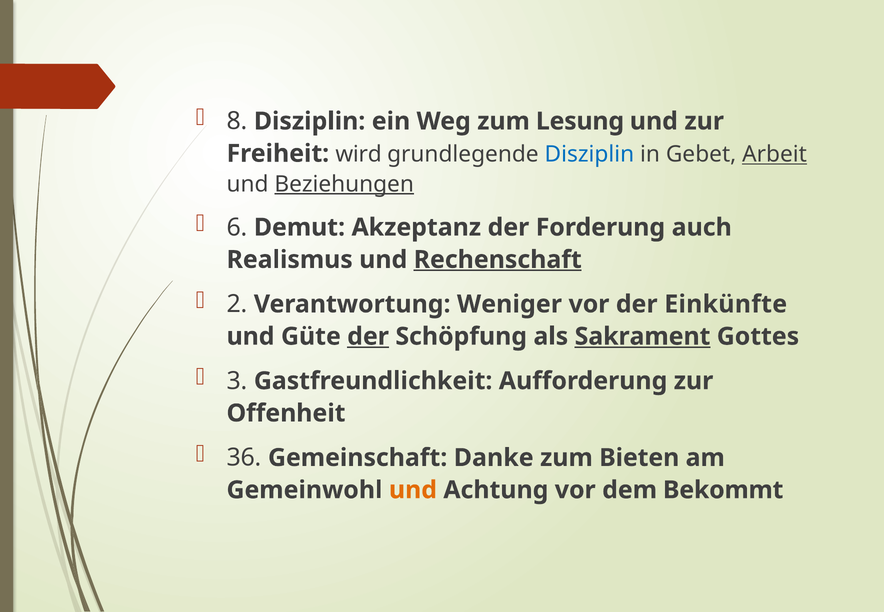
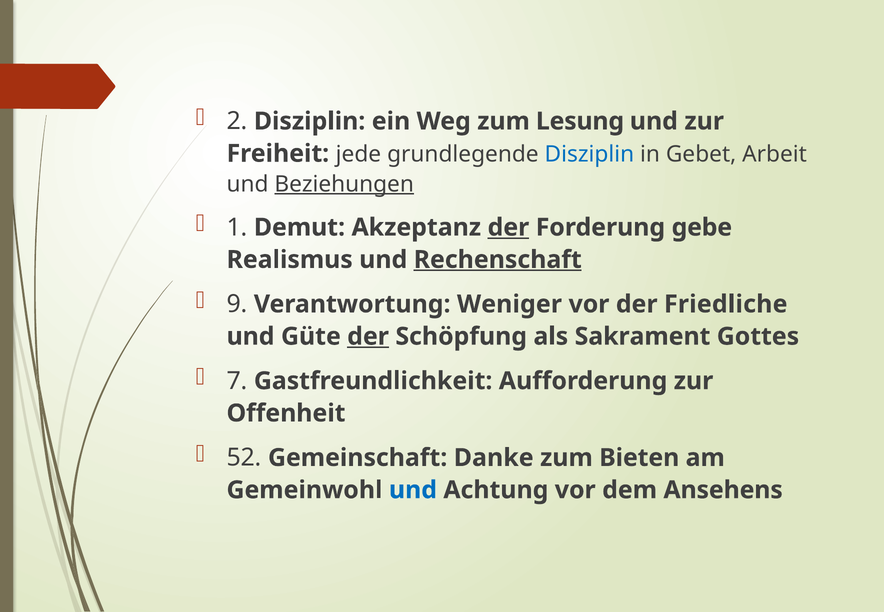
8: 8 -> 2 (237, 121)
wird: wird -> jede (358, 154)
Arbeit underline: present -> none (775, 154)
6: 6 -> 1 (237, 227)
der underline: none -> present (508, 227)
auch: auch -> gebe (702, 227)
2: 2 -> 9 (237, 304)
Einkünfte: Einkünfte -> Friedliche (726, 304)
Sakrament underline: present -> none (642, 336)
3: 3 -> 7 (237, 381)
36: 36 -> 52 (244, 458)
und colour: orange -> blue (413, 490)
Bekommt: Bekommt -> Ansehens (723, 490)
